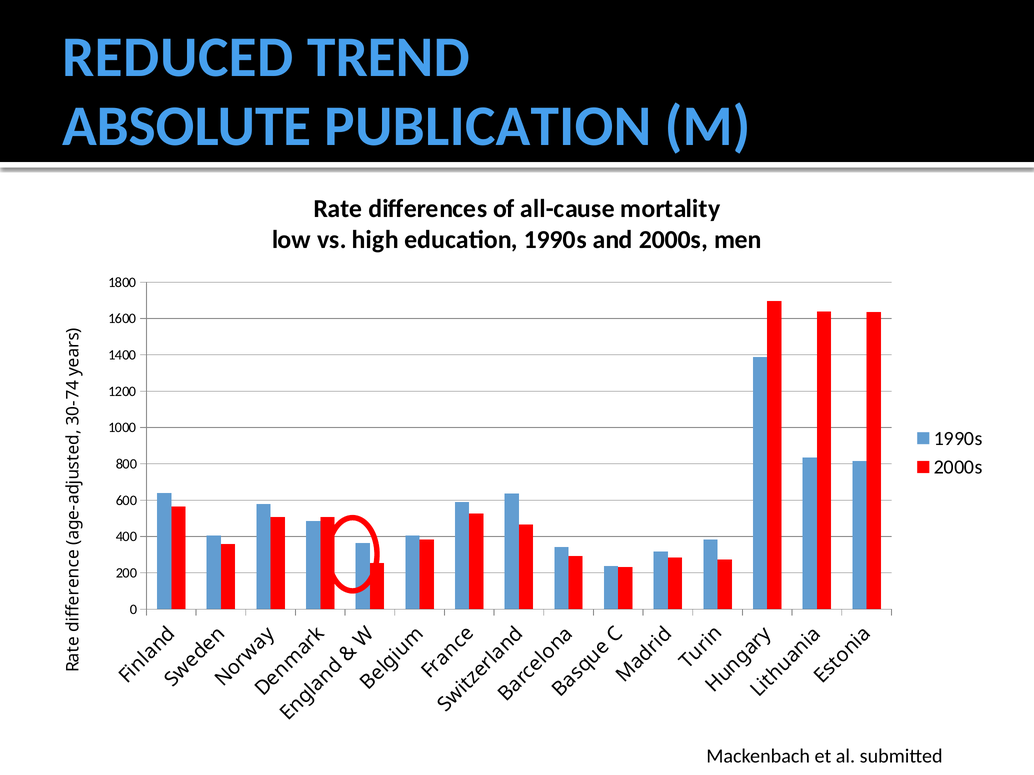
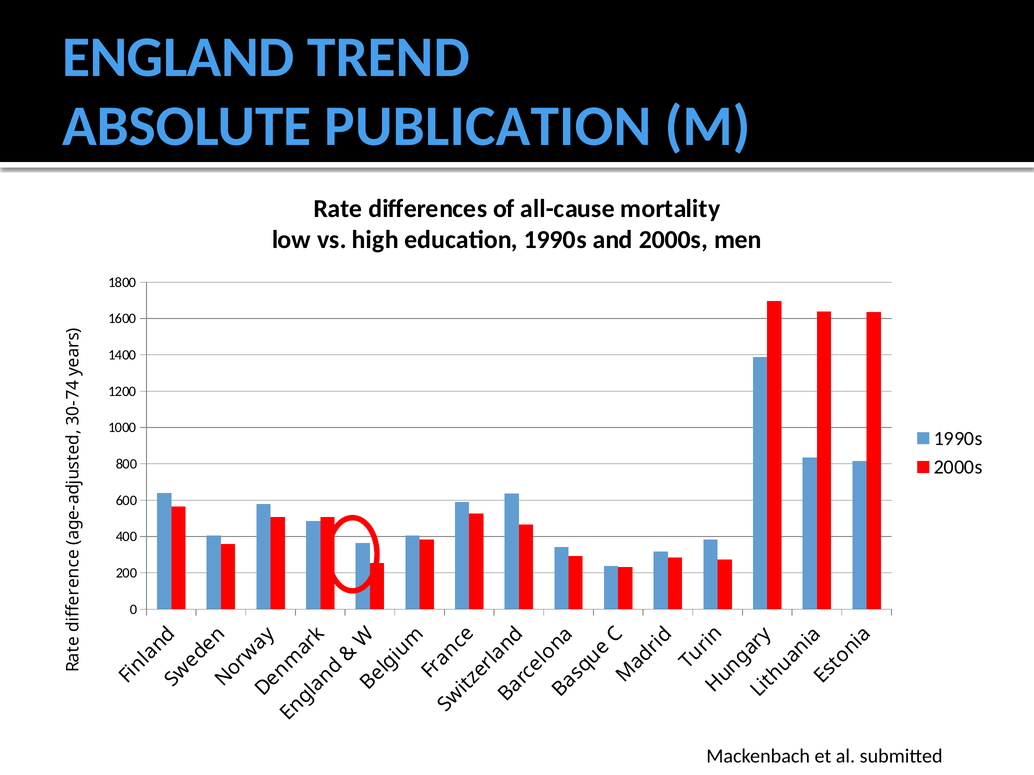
REDUCED: REDUCED -> ENGLAND (178, 57)
